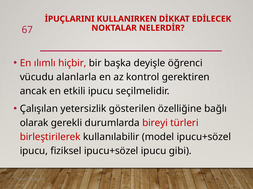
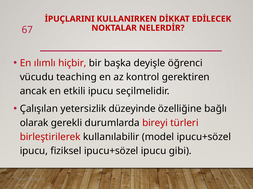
alanlarla: alanlarla -> teaching (77, 77)
gösterilen: gösterilen -> düzeyinde (132, 109)
